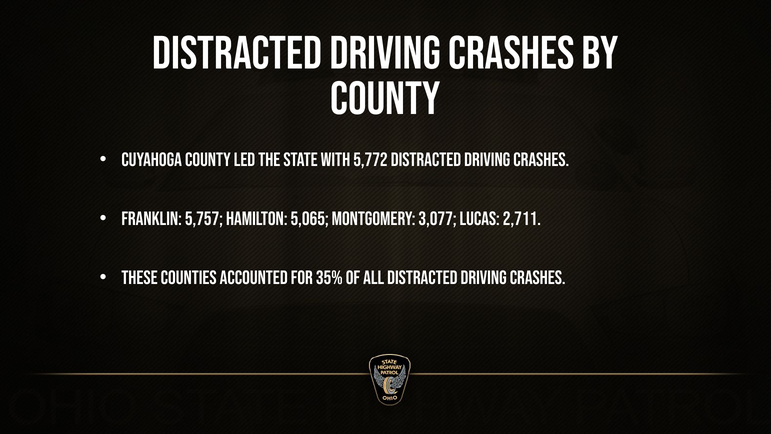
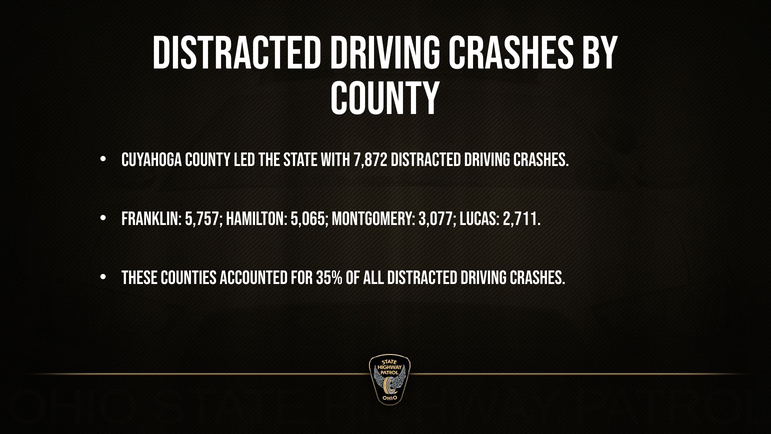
5,772: 5,772 -> 7,872 (370, 160)
